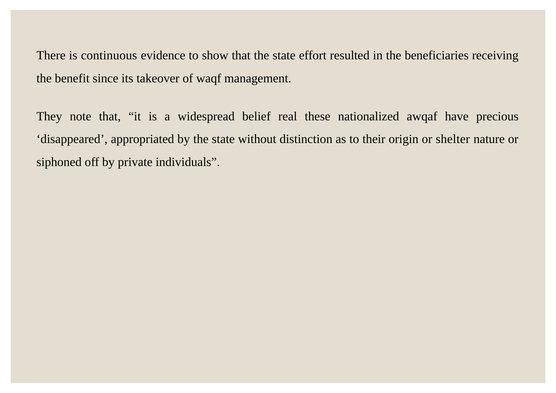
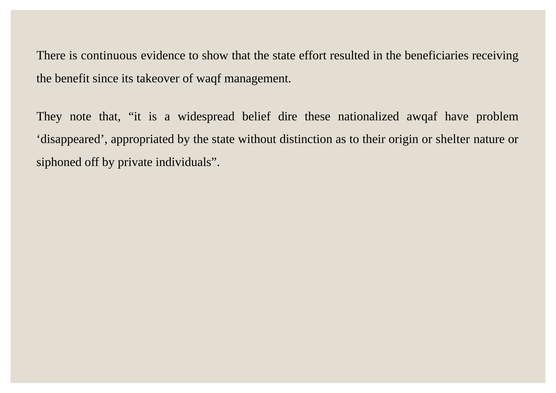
real: real -> dire (288, 116)
precious: precious -> problem (497, 116)
